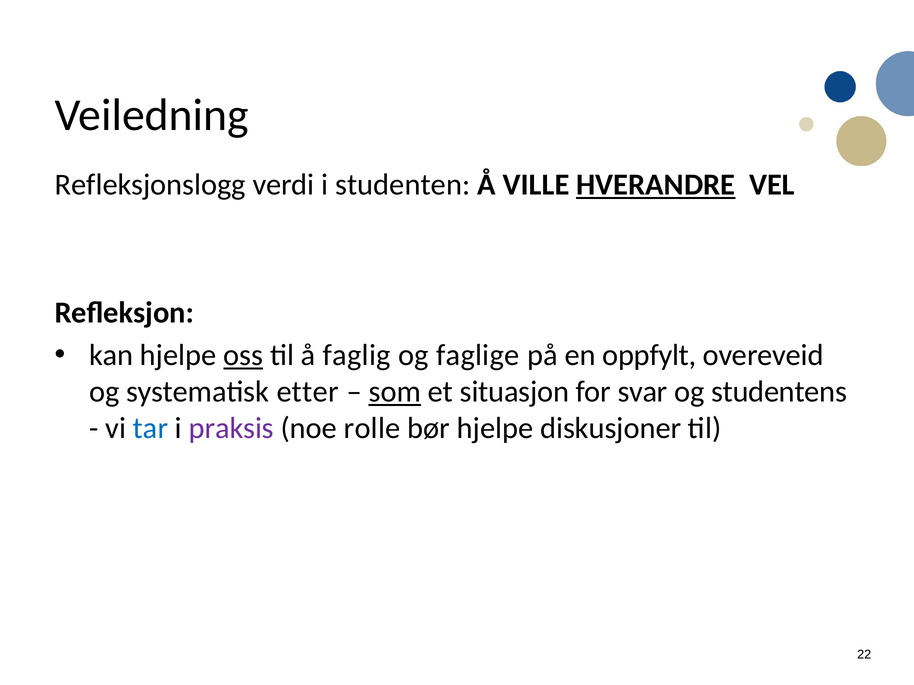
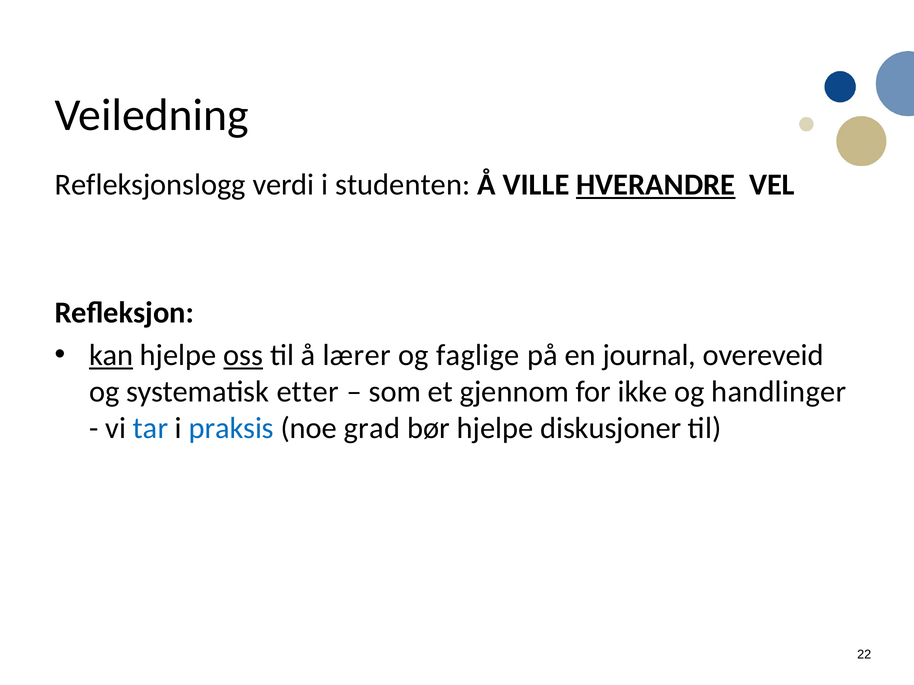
kan underline: none -> present (111, 356)
faglig: faglig -> lærer (357, 356)
oppfylt: oppfylt -> journal (649, 356)
som underline: present -> none (395, 392)
situasjon: situasjon -> gjennom (514, 392)
svar: svar -> ikke (643, 392)
studentens: studentens -> handlinger (779, 392)
praksis colour: purple -> blue (231, 429)
rolle: rolle -> grad (372, 429)
